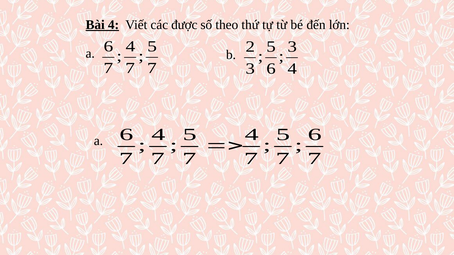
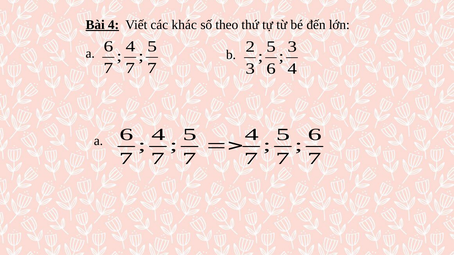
được: được -> khác (184, 25)
